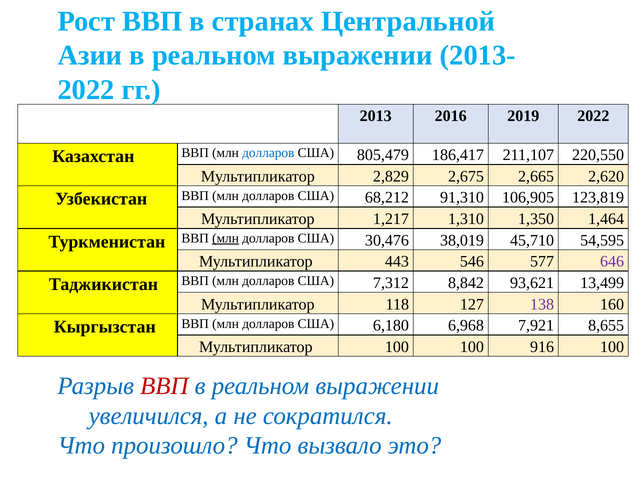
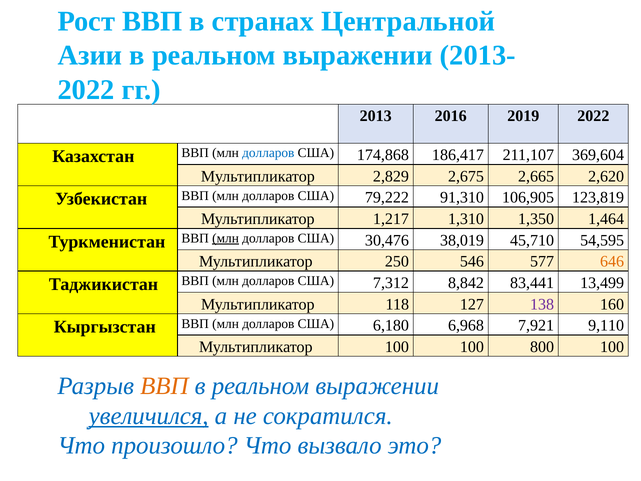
805,479: 805,479 -> 174,868 (383, 155)
220,550: 220,550 -> 369,604 (598, 155)
68,212: 68,212 -> 79,222 (387, 198)
443: 443 -> 250 (397, 261)
646 colour: purple -> orange (612, 261)
93,621: 93,621 -> 83,441 (532, 283)
8,655: 8,655 -> 9,110 (606, 326)
916: 916 -> 800 (542, 347)
ВВП colour: red -> orange (164, 386)
увеличился underline: none -> present (149, 416)
